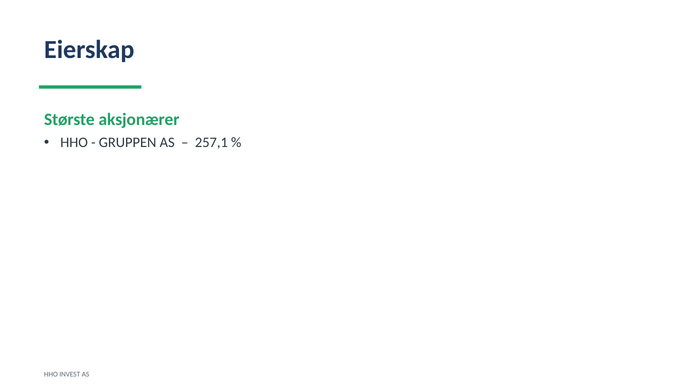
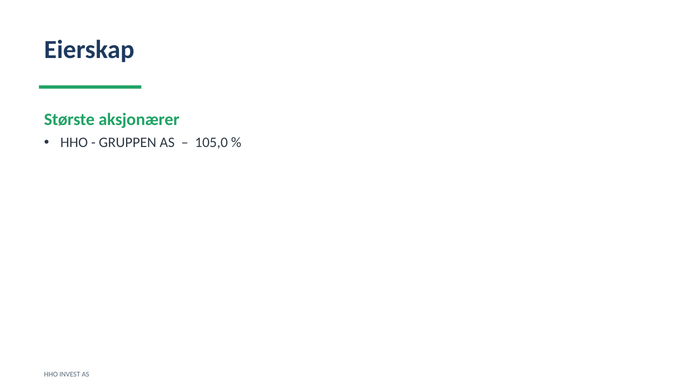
257,1: 257,1 -> 105,0 (211, 143)
